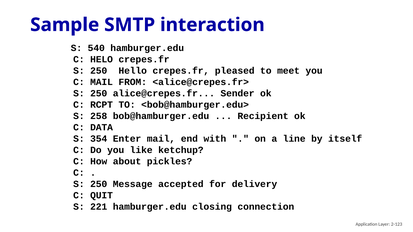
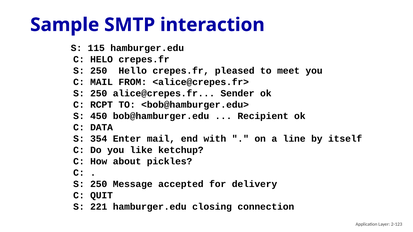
540: 540 -> 115 (96, 48)
258: 258 -> 450 (99, 116)
